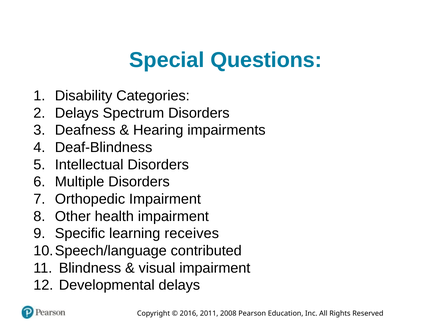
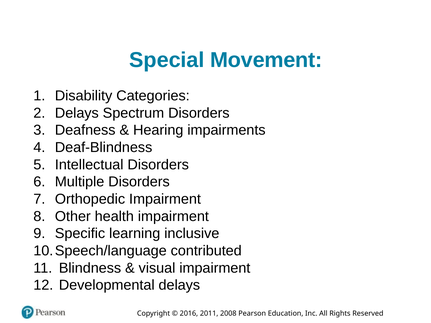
Questions: Questions -> Movement (266, 60)
receives: receives -> inclusive (192, 234)
